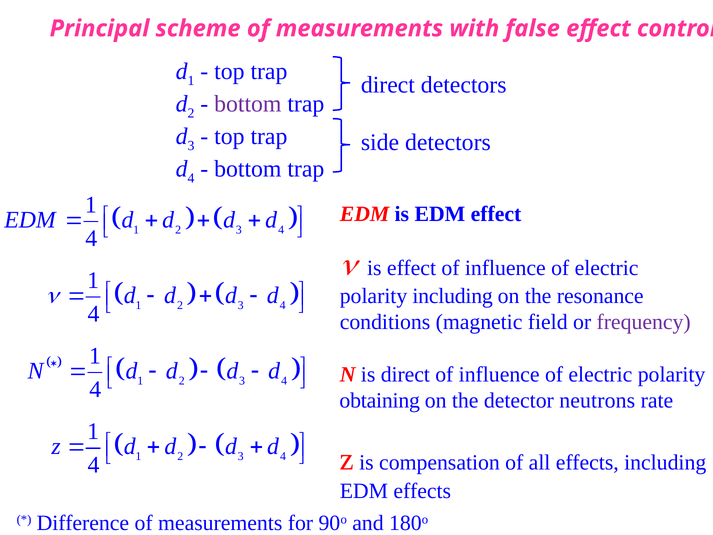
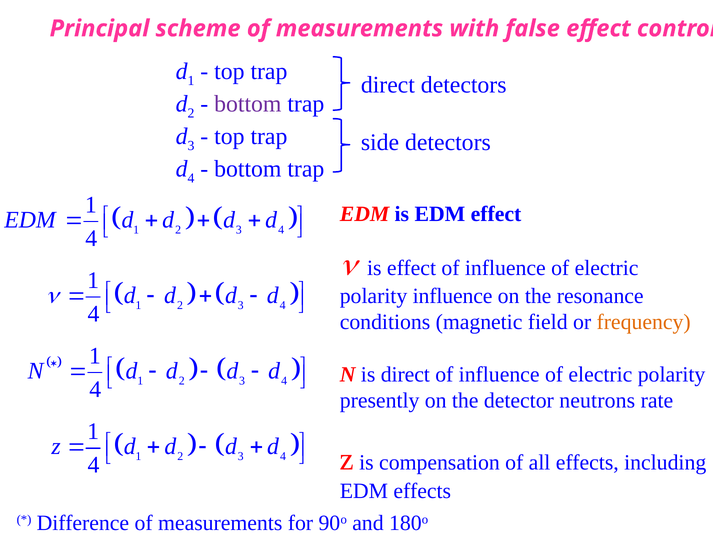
polarity including: including -> influence (453, 296)
frequency colour: purple -> orange (644, 322)
obtaining: obtaining -> presently (380, 400)
